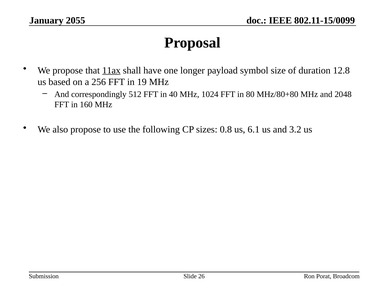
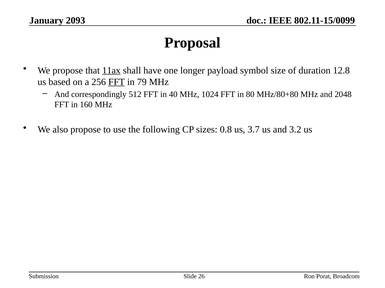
2055: 2055 -> 2093 (76, 21)
FFT underline: none -> present (117, 82)
19: 19 -> 79 (142, 82)
6.1: 6.1 -> 3.7 (254, 130)
